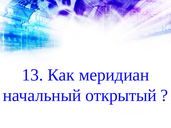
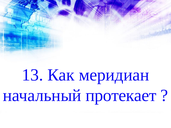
открытый: открытый -> протекает (121, 96)
